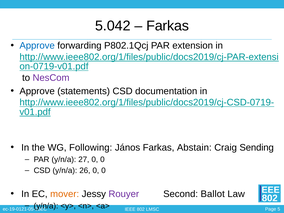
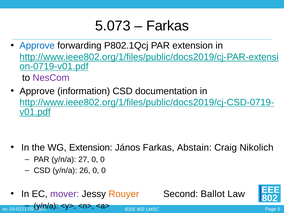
5.042: 5.042 -> 5.073 (113, 26)
statements: statements -> information (84, 91)
WG Following: Following -> Extension (91, 148)
Sending: Sending -> Nikolich (257, 148)
mover colour: orange -> purple (65, 194)
Rouyer colour: purple -> orange (124, 194)
